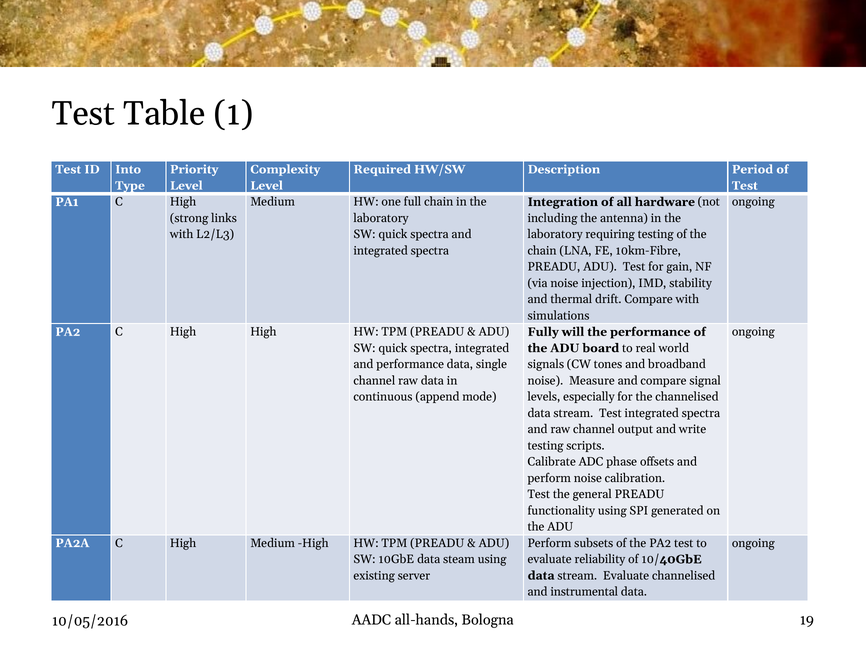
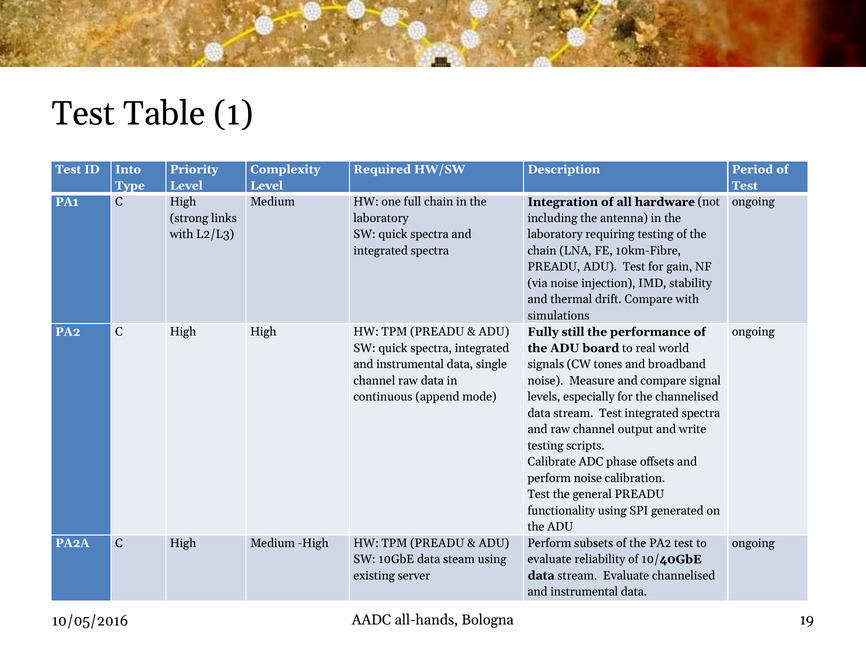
will: will -> still (573, 332)
performance: performance -> instrumental (410, 364)
